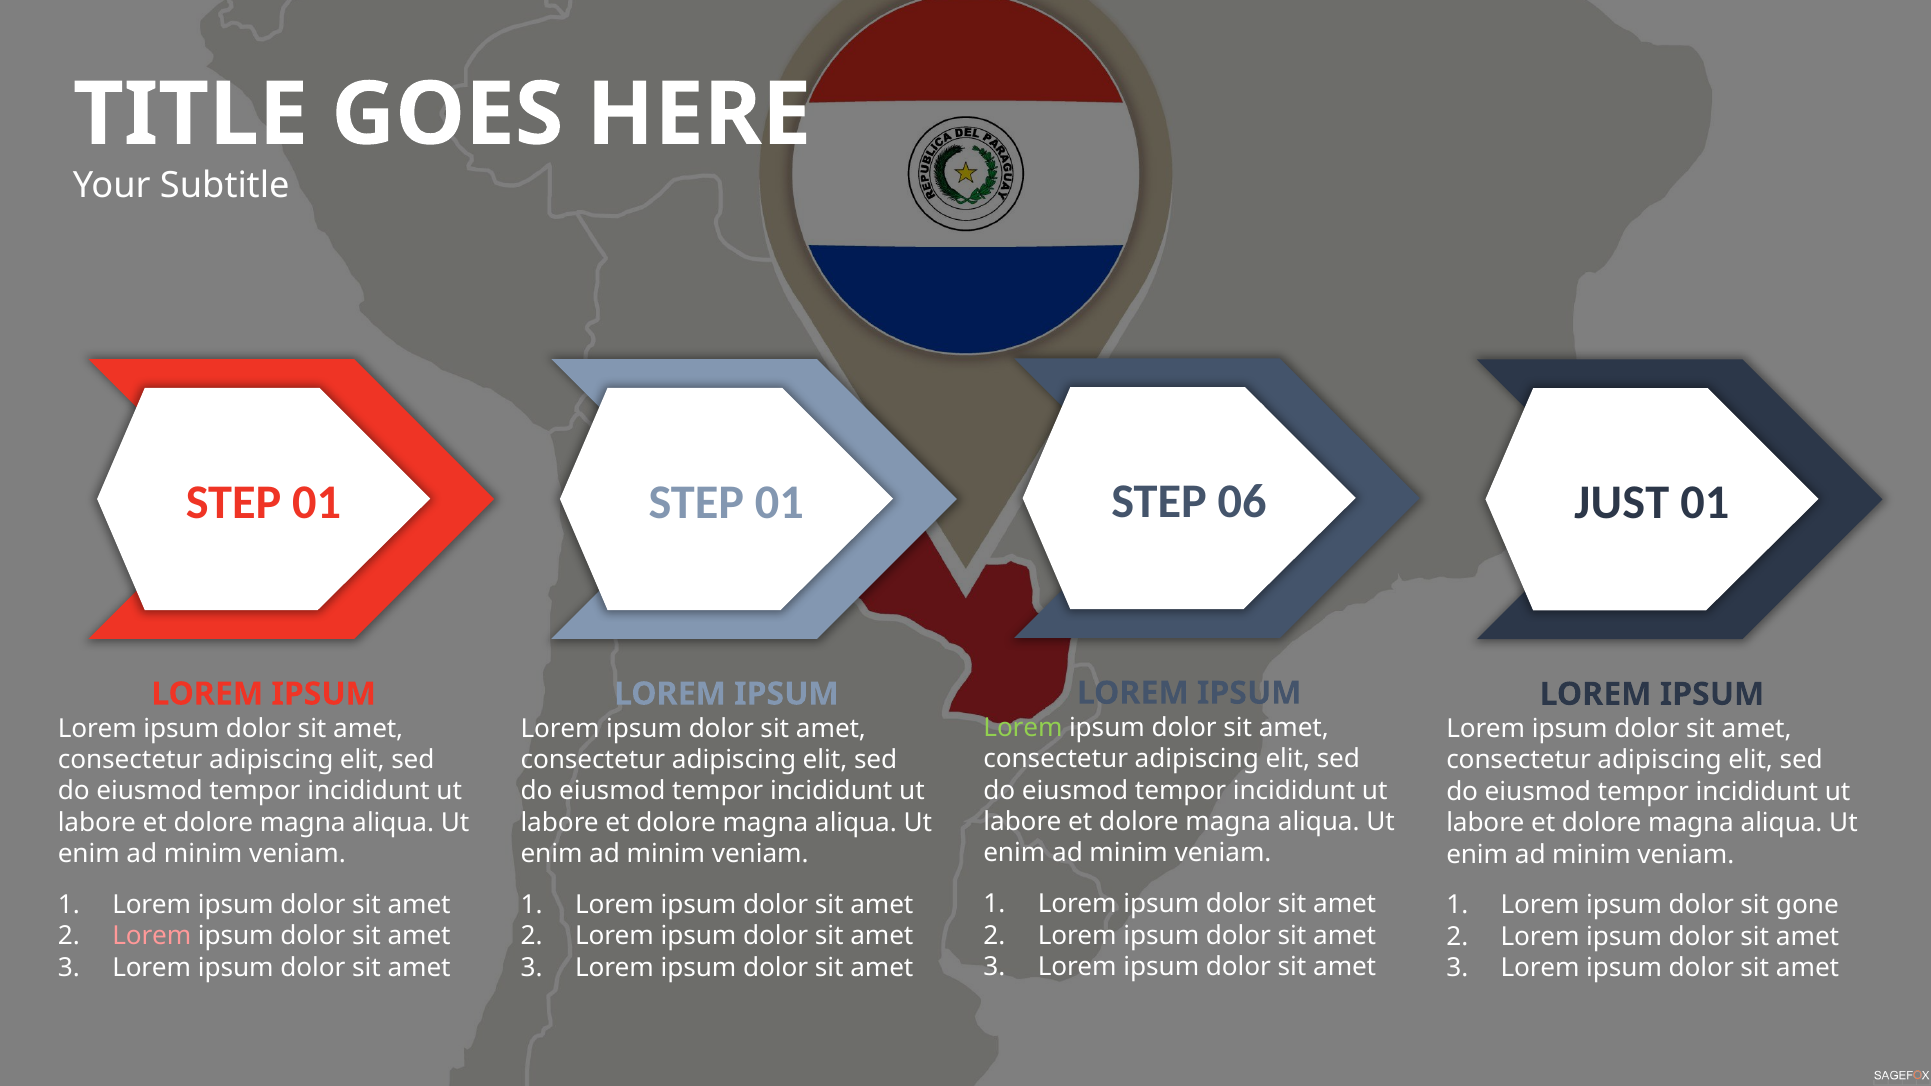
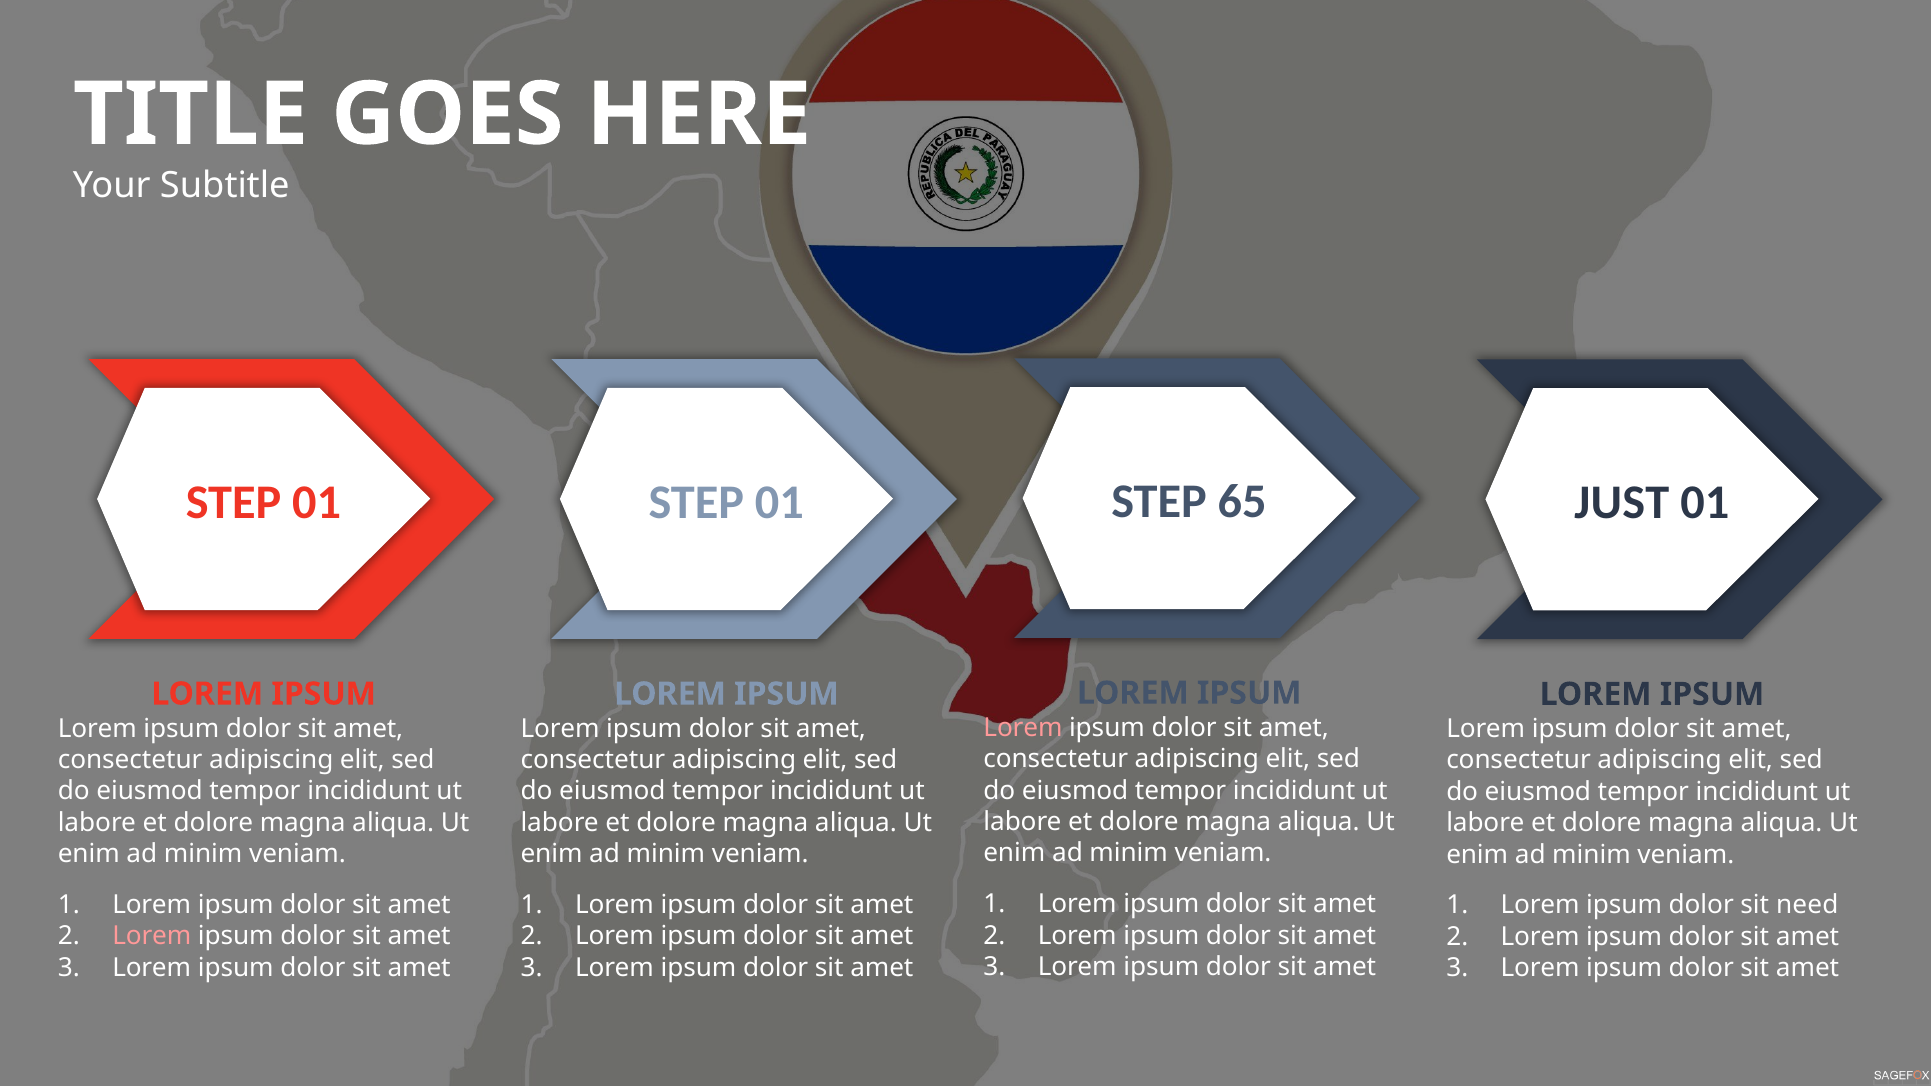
06: 06 -> 65 (1242, 502)
Lorem colour: light green -> pink (1023, 728)
gone: gone -> need (1807, 905)
